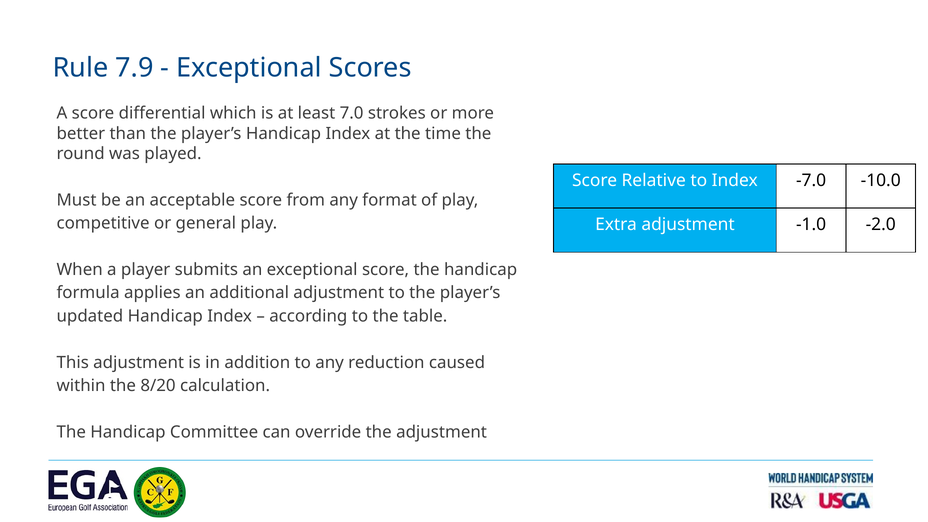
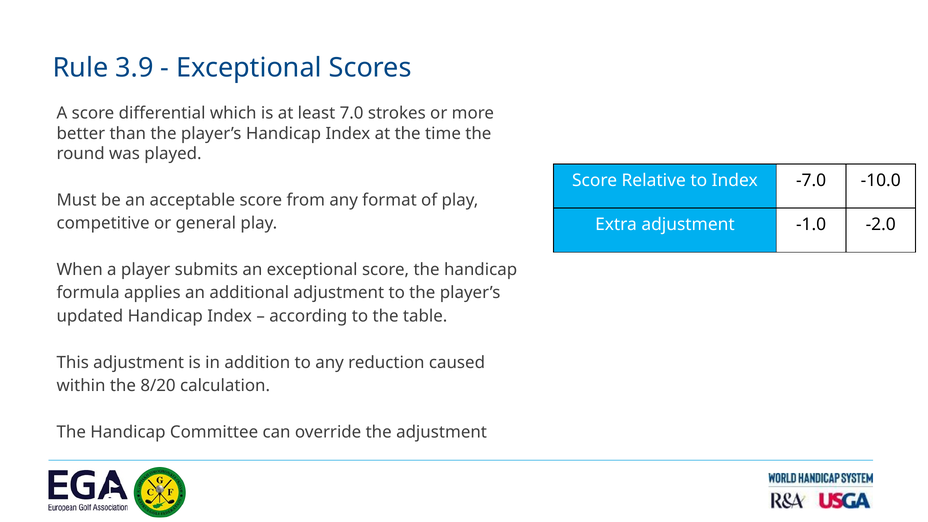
7.9: 7.9 -> 3.9 (134, 68)
